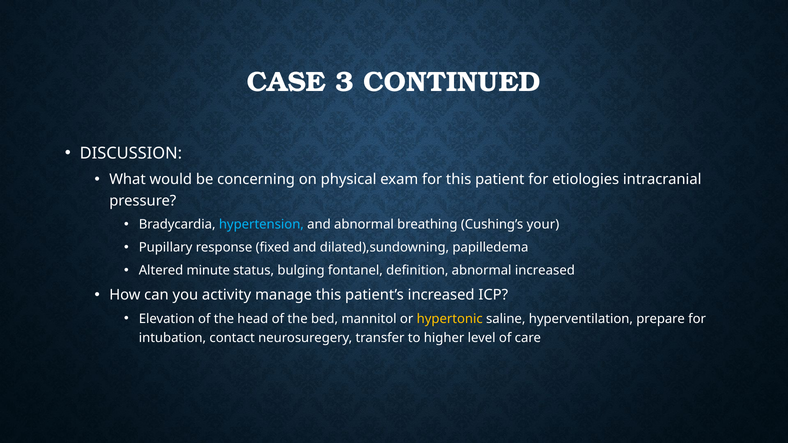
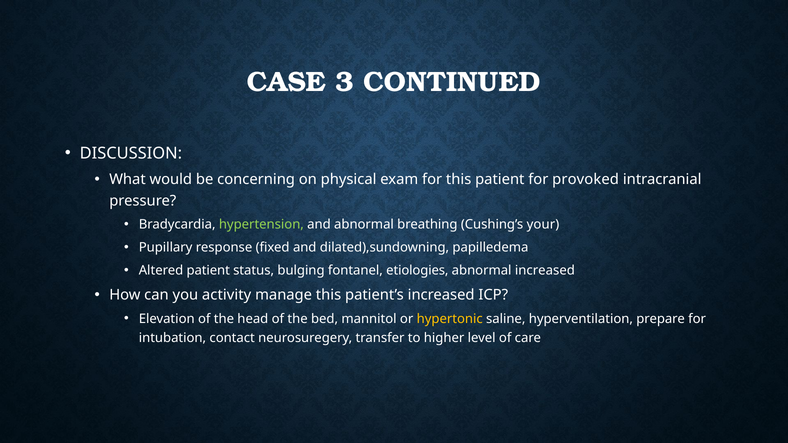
etiologies: etiologies -> provoked (586, 180)
hypertension colour: light blue -> light green (261, 225)
Altered minute: minute -> patient (208, 271)
definition: definition -> etiologies (417, 271)
